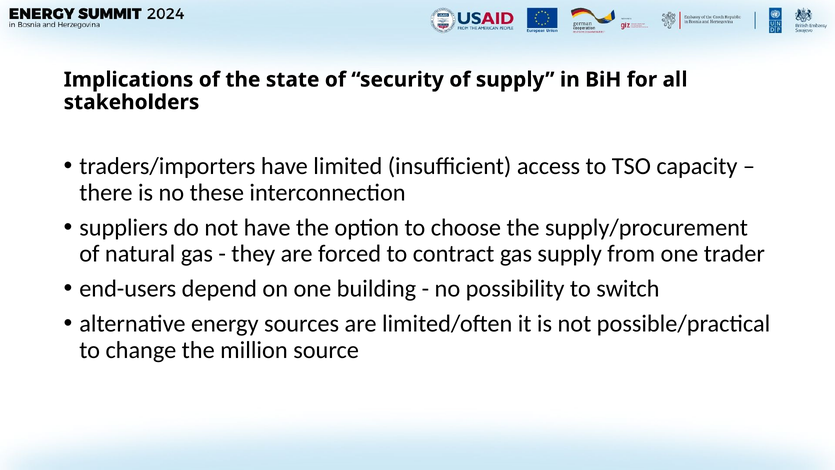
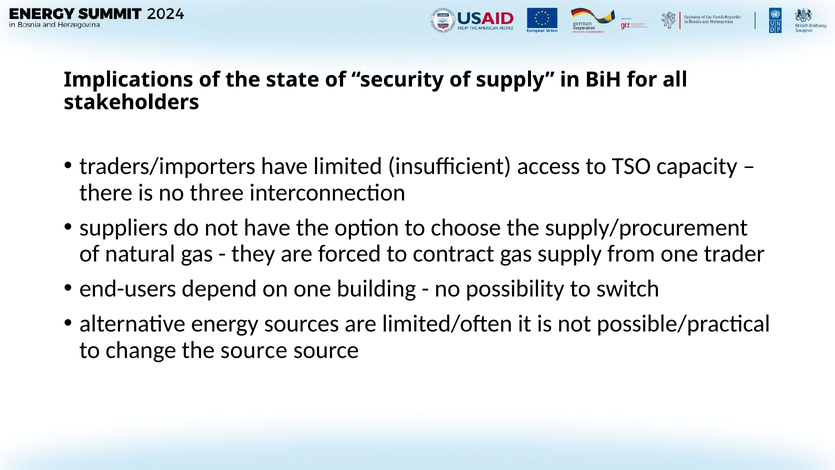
these: these -> three (217, 192)
the million: million -> source (254, 350)
